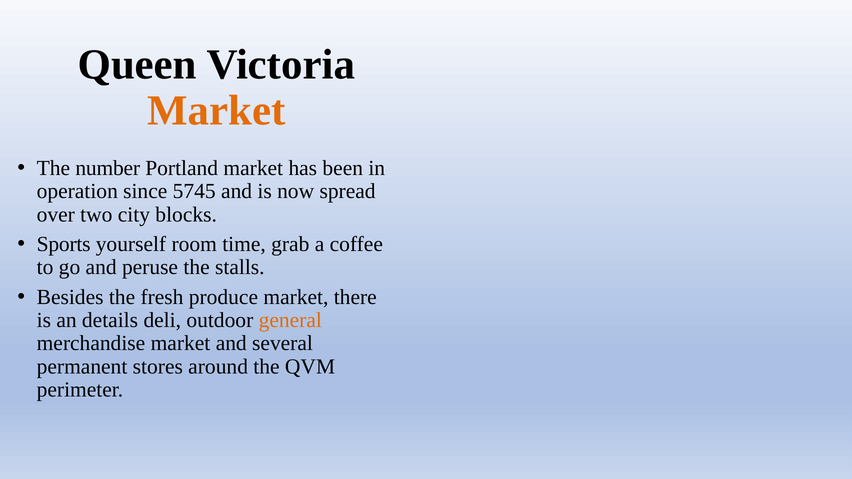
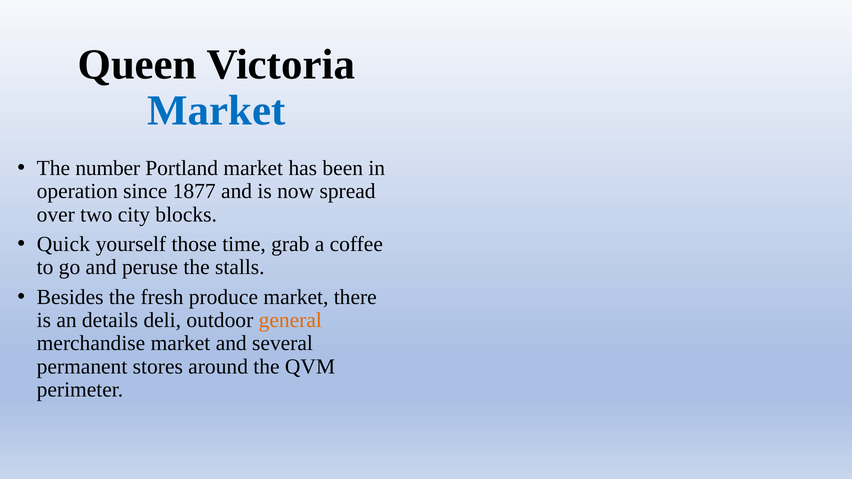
Market colour: orange -> blue (216, 111)
5745: 5745 -> 1877 (194, 191)
Sports: Sports -> Quick (63, 244)
room: room -> those (194, 244)
